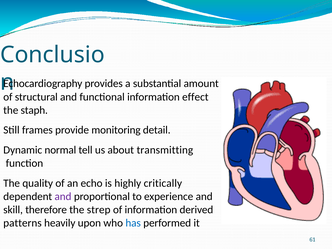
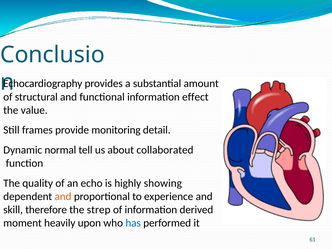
staph: staph -> value (34, 110)
transmitting: transmitting -> collaborated (165, 150)
critically: critically -> showing (163, 183)
and colour: purple -> orange (63, 196)
patterns: patterns -> moment (23, 223)
